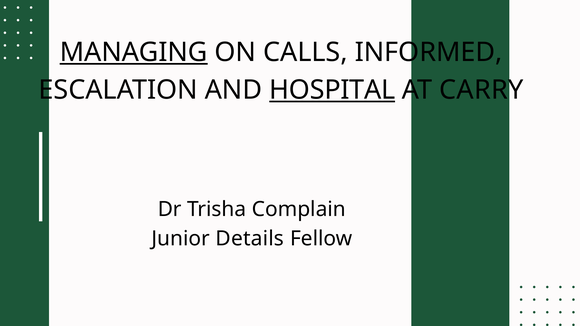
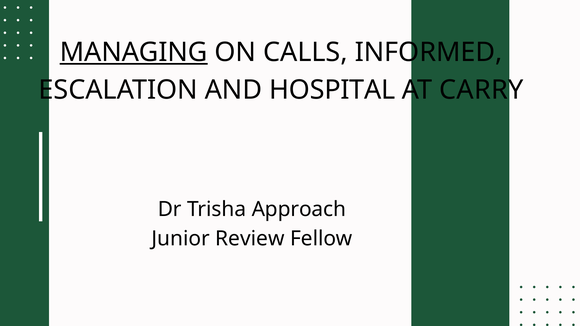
HOSPITAL underline: present -> none (332, 90)
Complain: Complain -> Approach (299, 209)
Details: Details -> Review (250, 239)
